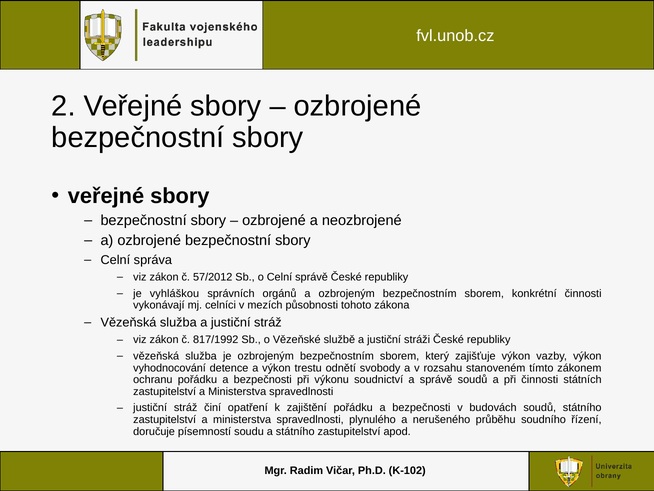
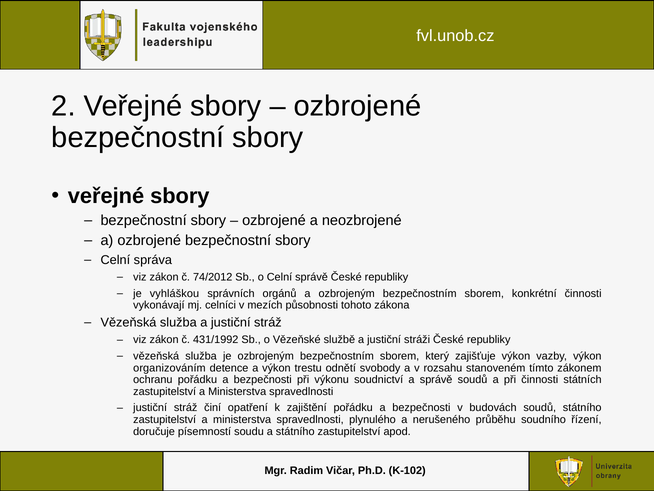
57/2012: 57/2012 -> 74/2012 (213, 277)
817/1992: 817/1992 -> 431/1992 (216, 340)
vyhodnocování: vyhodnocování -> organizováním (169, 368)
